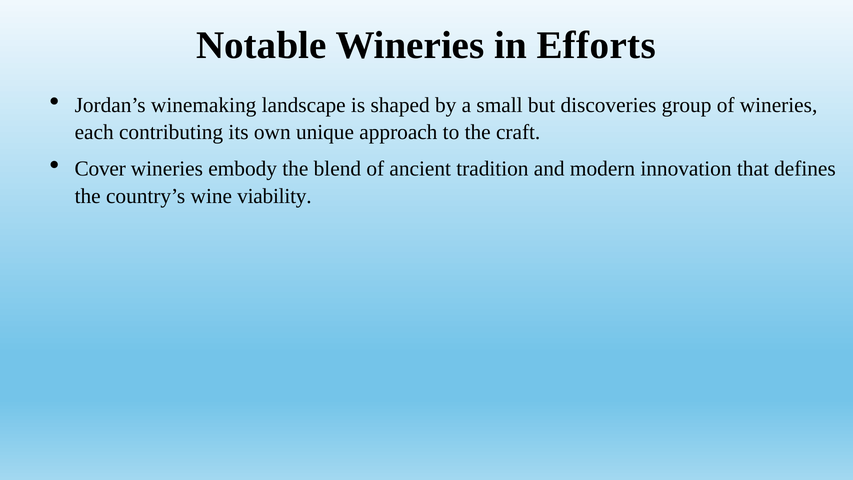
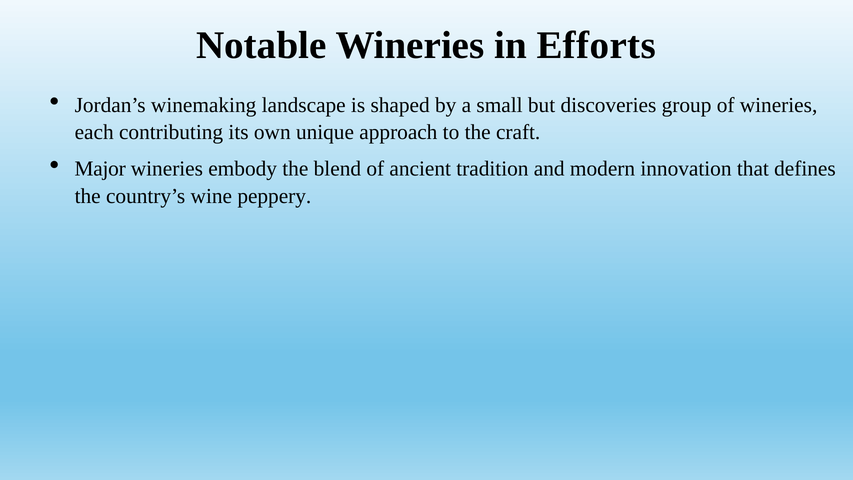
Cover: Cover -> Major (100, 169)
viability: viability -> peppery (274, 196)
